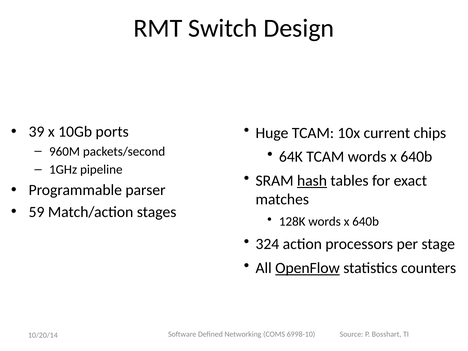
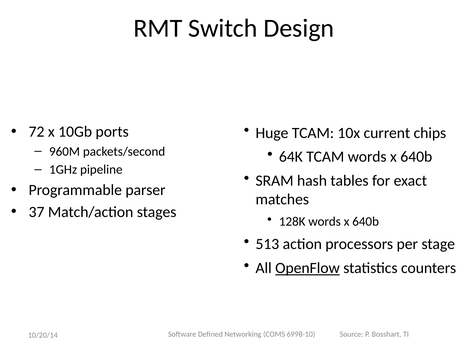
39: 39 -> 72 (37, 132)
hash underline: present -> none (312, 181)
59: 59 -> 37 (37, 212)
324: 324 -> 513 (267, 244)
